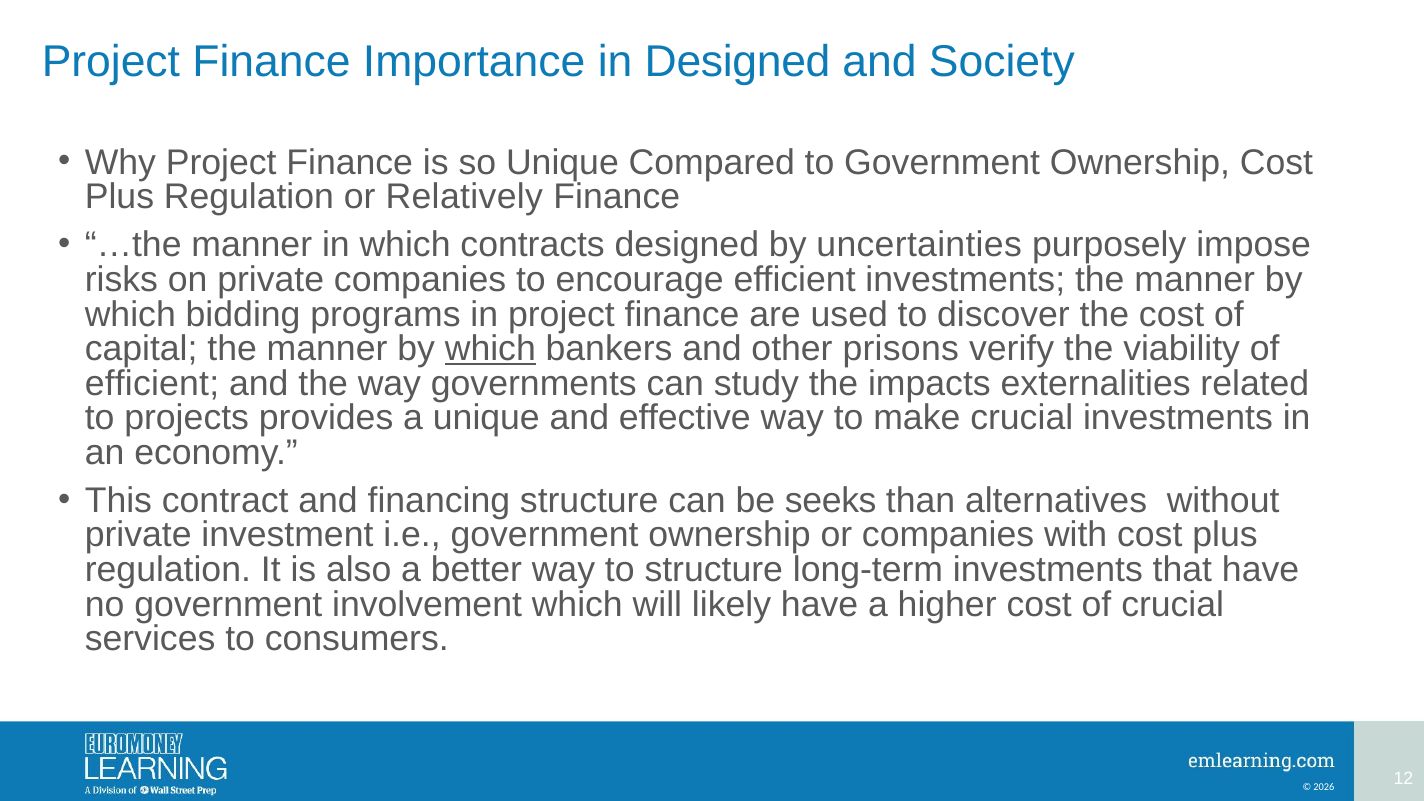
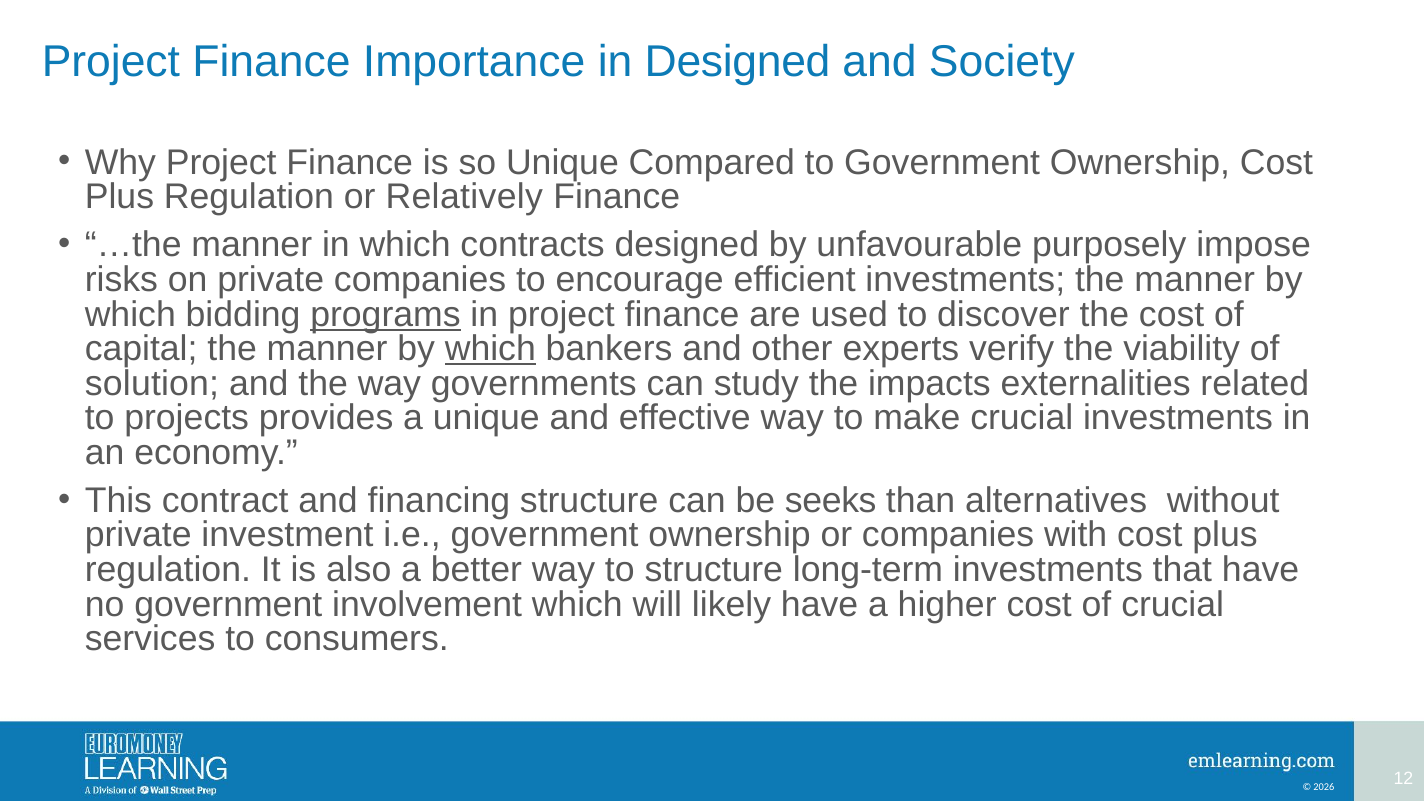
uncertainties: uncertainties -> unfavourable (919, 245)
programs underline: none -> present (385, 314)
prisons: prisons -> experts (901, 349)
efficient: efficient -> solution (152, 383)
